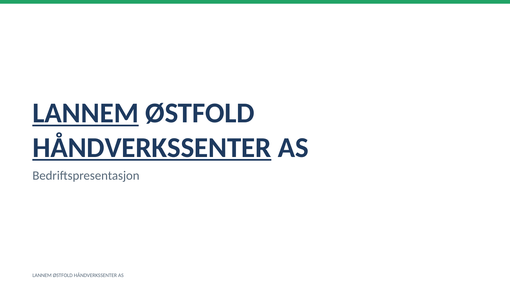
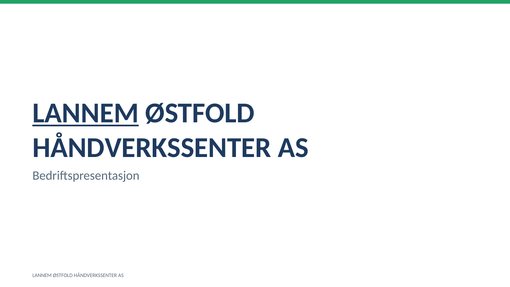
HÅNDVERKSSENTER underline: present -> none (152, 148)
